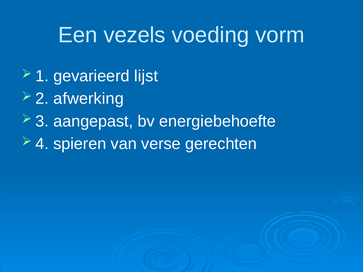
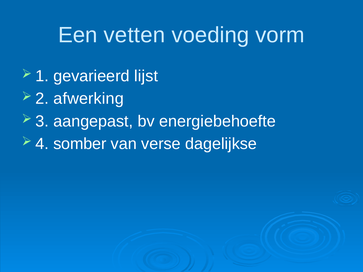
vezels: vezels -> vetten (134, 35)
spieren: spieren -> somber (80, 144)
gerechten: gerechten -> dagelijkse (221, 144)
